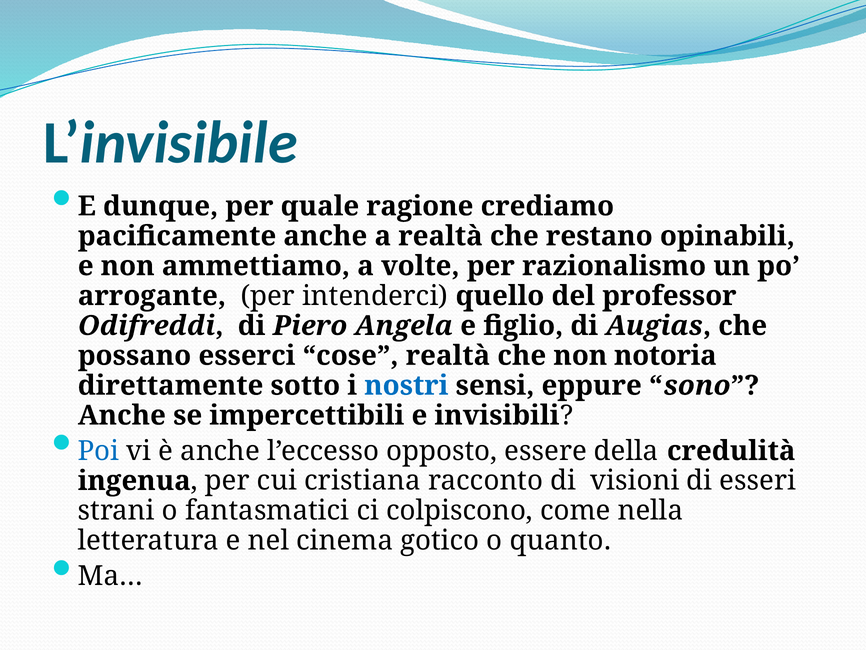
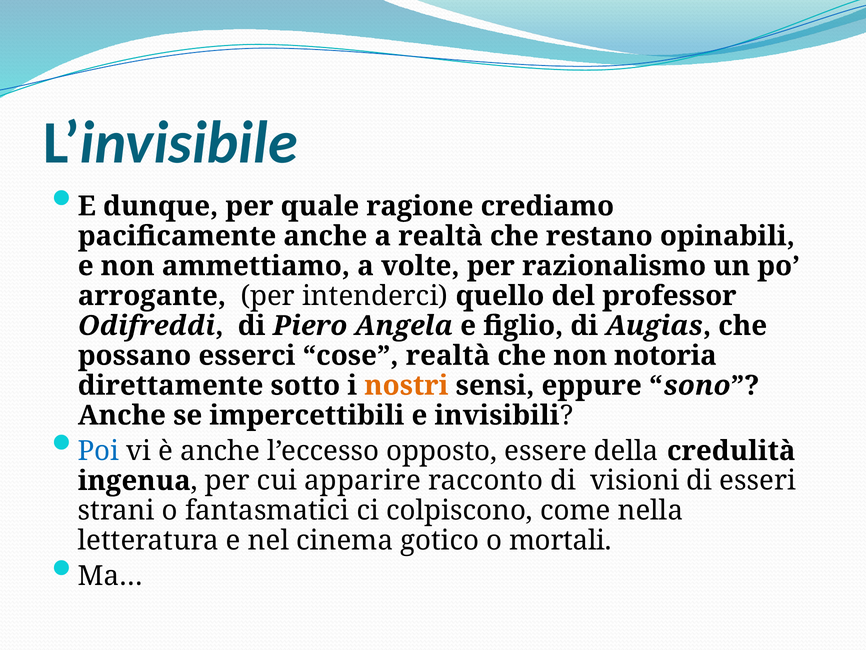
nostri colour: blue -> orange (406, 385)
cristiana: cristiana -> apparire (362, 480)
quanto: quanto -> mortali (561, 540)
